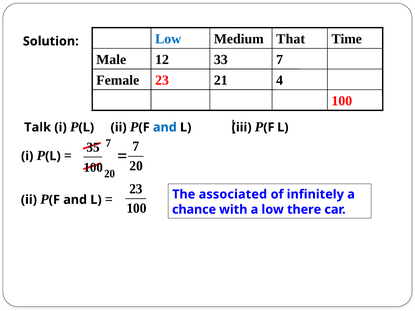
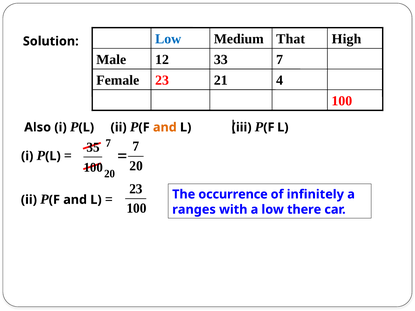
Time: Time -> High (347, 39)
Talk: Talk -> Also (38, 127)
and colour: blue -> orange (165, 127)
associated: associated -> occurrence (233, 194)
chance: chance -> ranges (194, 210)
